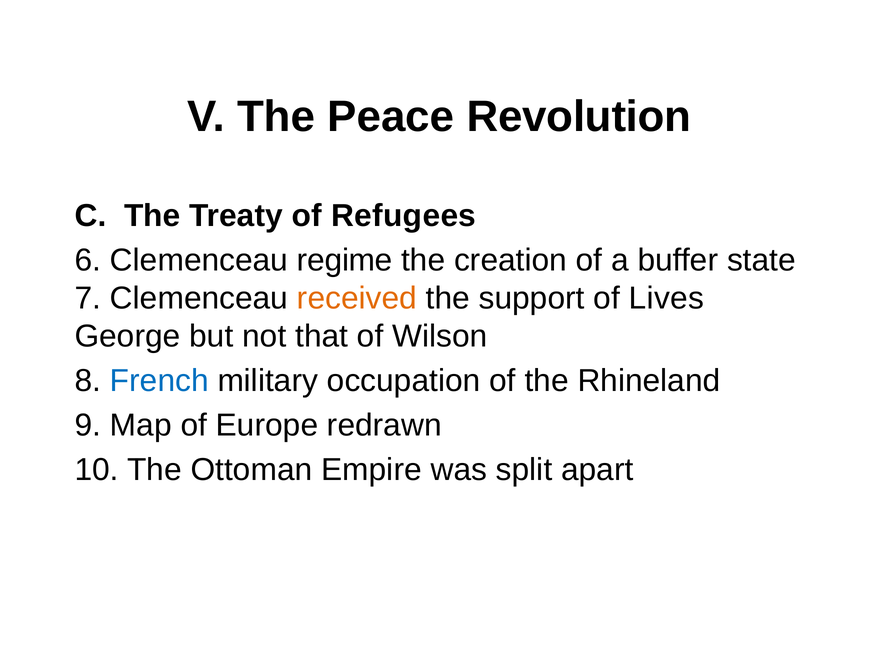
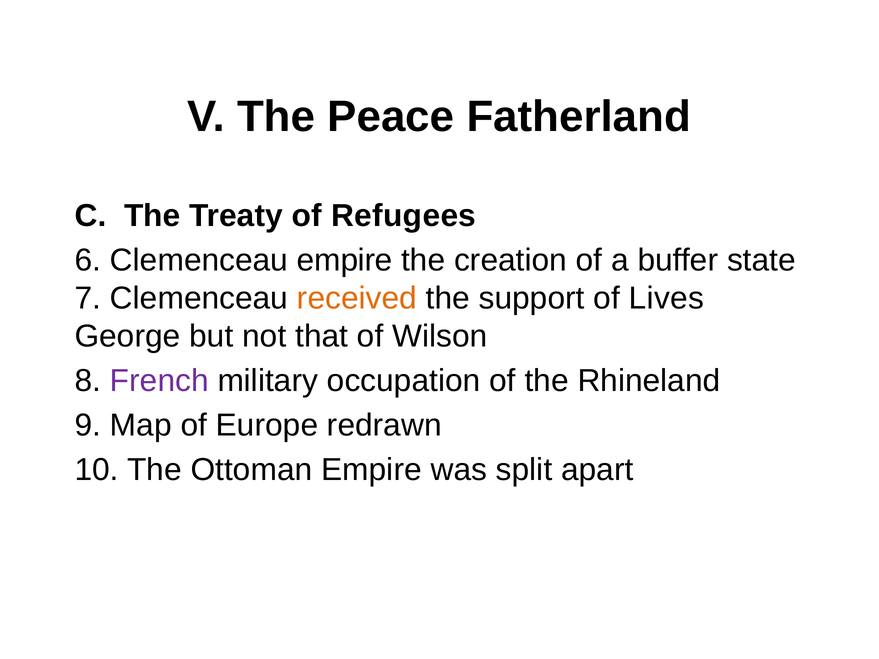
Revolution: Revolution -> Fatherland (579, 117)
Clemenceau regime: regime -> empire (345, 260)
French colour: blue -> purple (159, 381)
